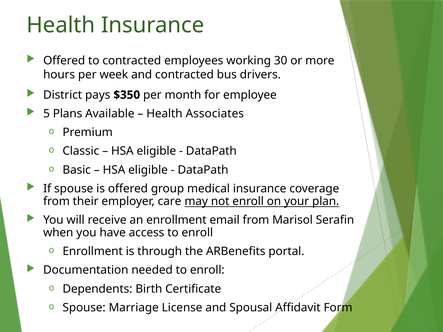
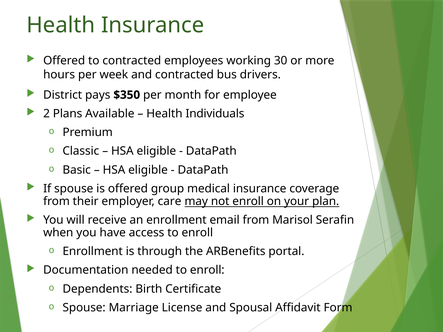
5: 5 -> 2 (47, 114)
Associates: Associates -> Individuals (215, 114)
